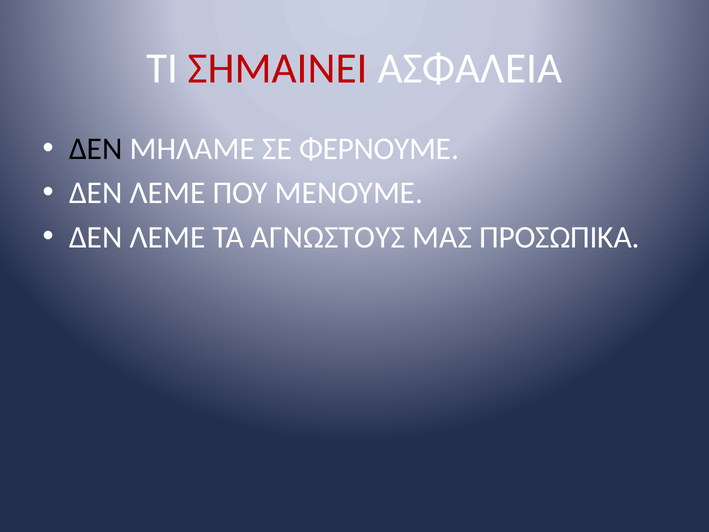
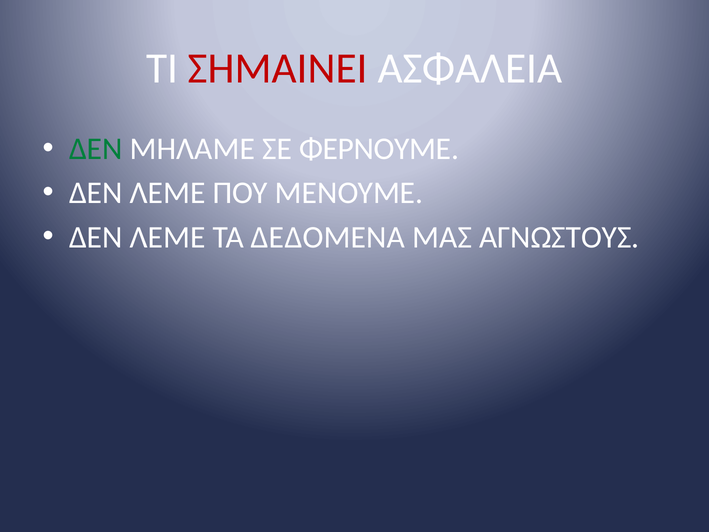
ΔΕΝ colour: black -> green (96, 149)
ΑΓΝΩΣΤΟΥΣ: ΑΓΝΩΣΤΟΥΣ -> ΔΕΔΟΜΕΝΑ (328, 237)
ΠΡΟΣΩΠΙΚΑ: ΠΡΟΣΩΠΙΚΑ -> ΑΓΝΩΣΤΟΥΣ (559, 237)
